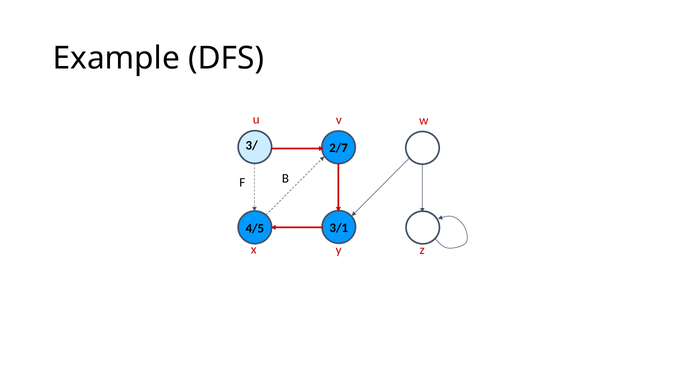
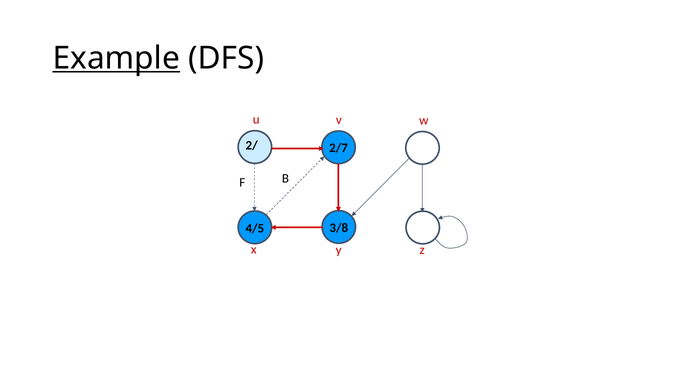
Example underline: none -> present (116, 58)
3/: 3/ -> 2/ (252, 145)
3/1: 3/1 -> 3/8 (339, 228)
